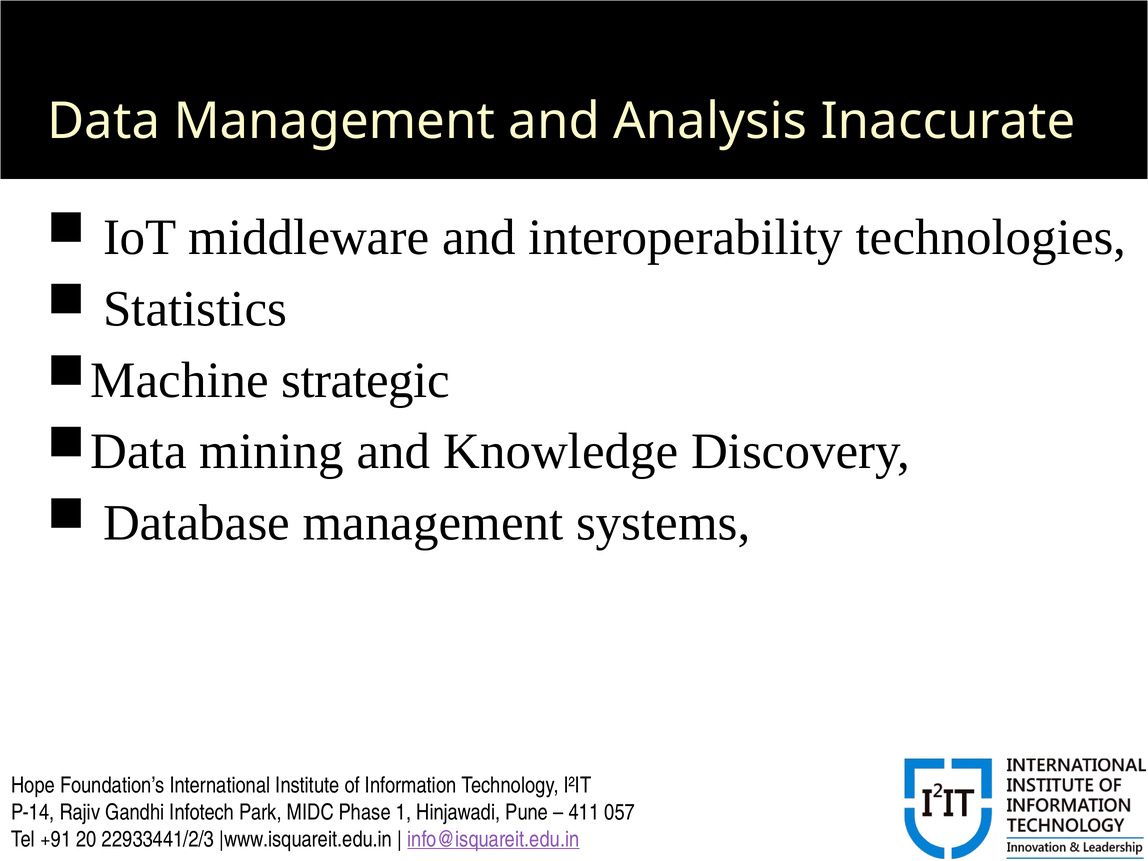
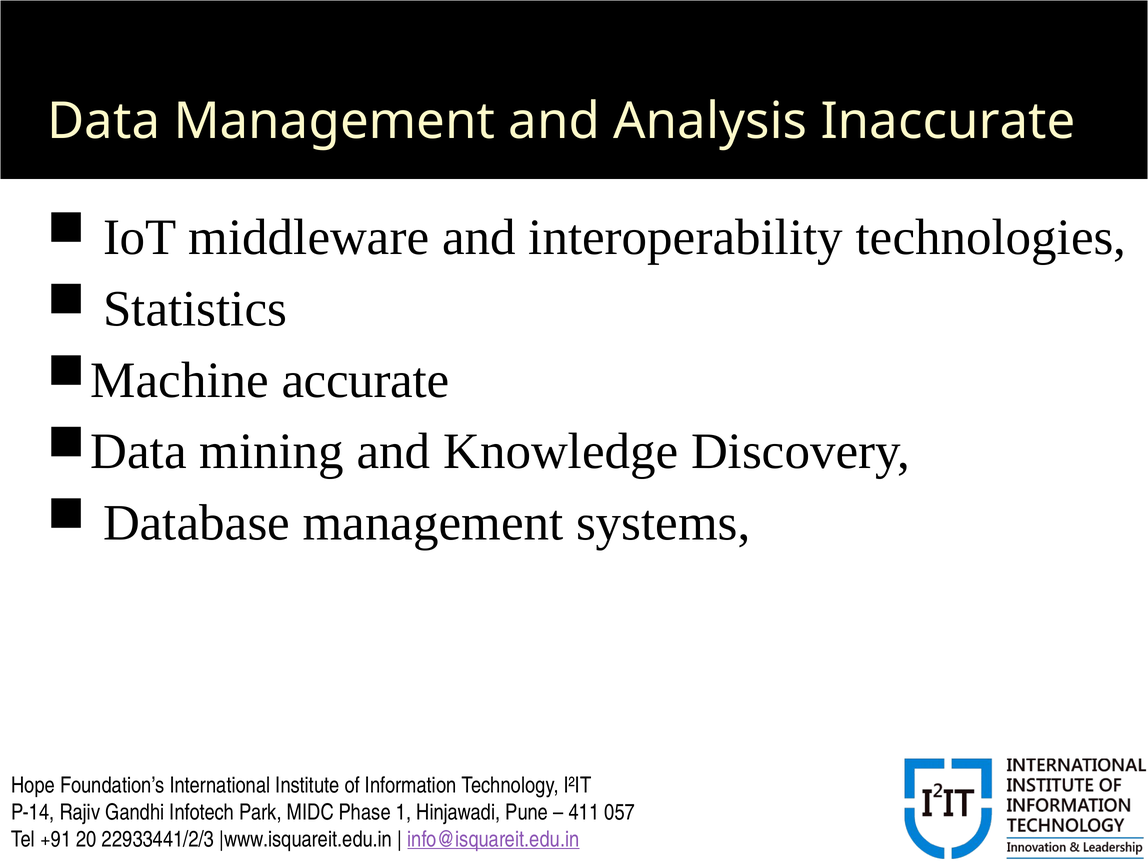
strategic: strategic -> accurate (365, 380)
